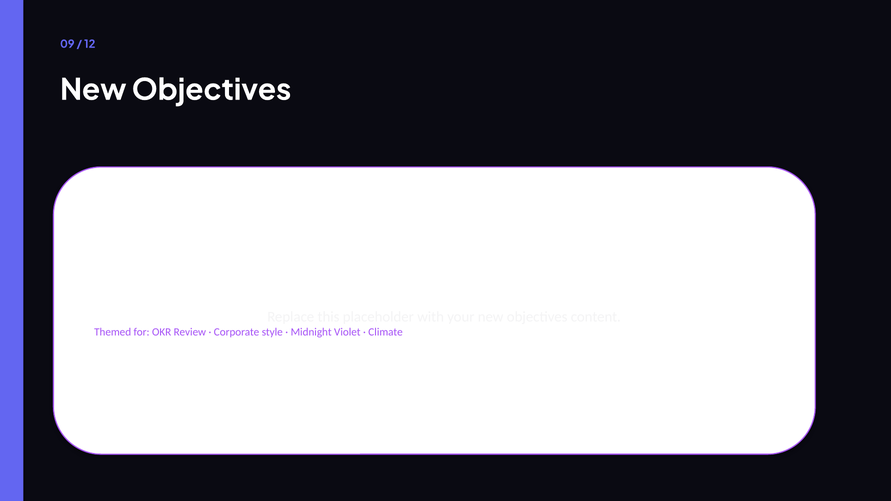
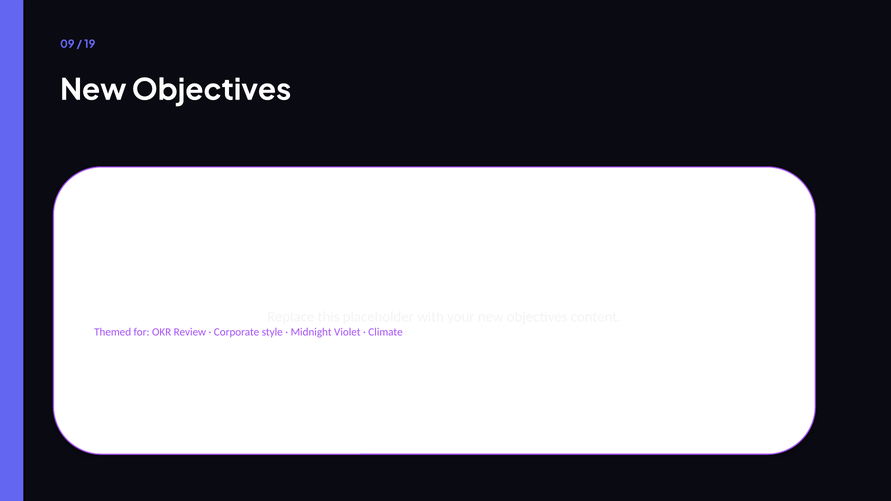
12: 12 -> 19 (90, 44)
